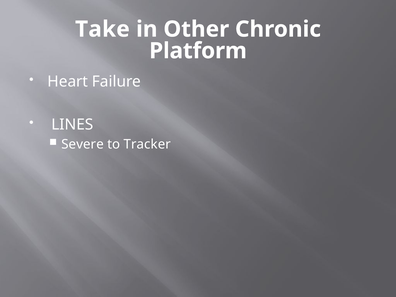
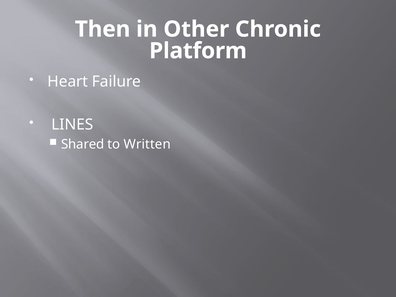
Take: Take -> Then (103, 29)
Severe: Severe -> Shared (83, 144)
Tracker: Tracker -> Written (147, 144)
